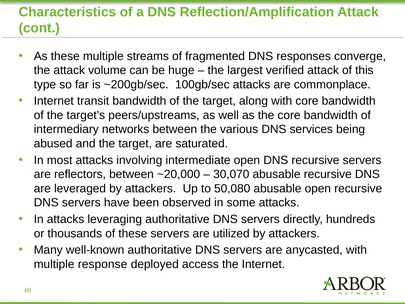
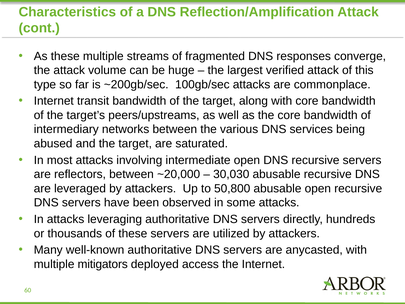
30,070: 30,070 -> 30,030 (231, 174)
50,080: 50,080 -> 50,800 (232, 188)
response: response -> mitigators (103, 264)
